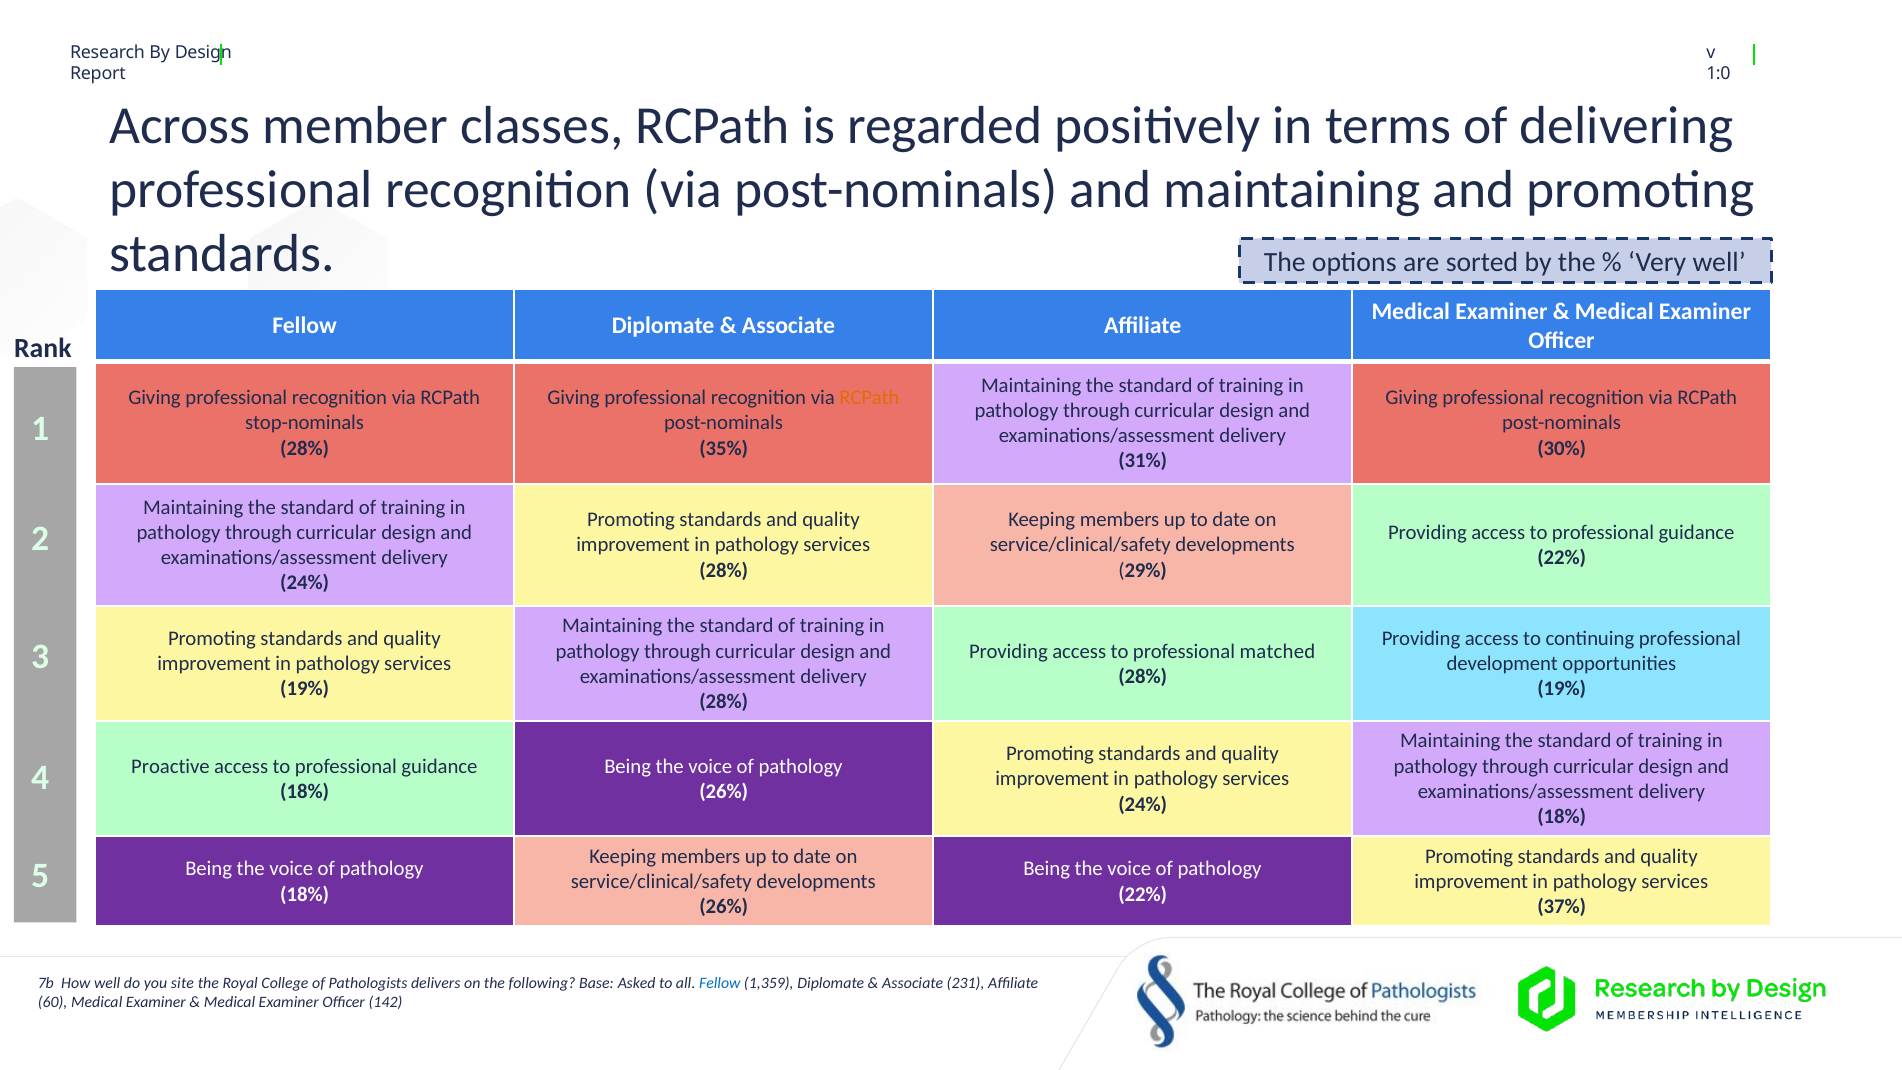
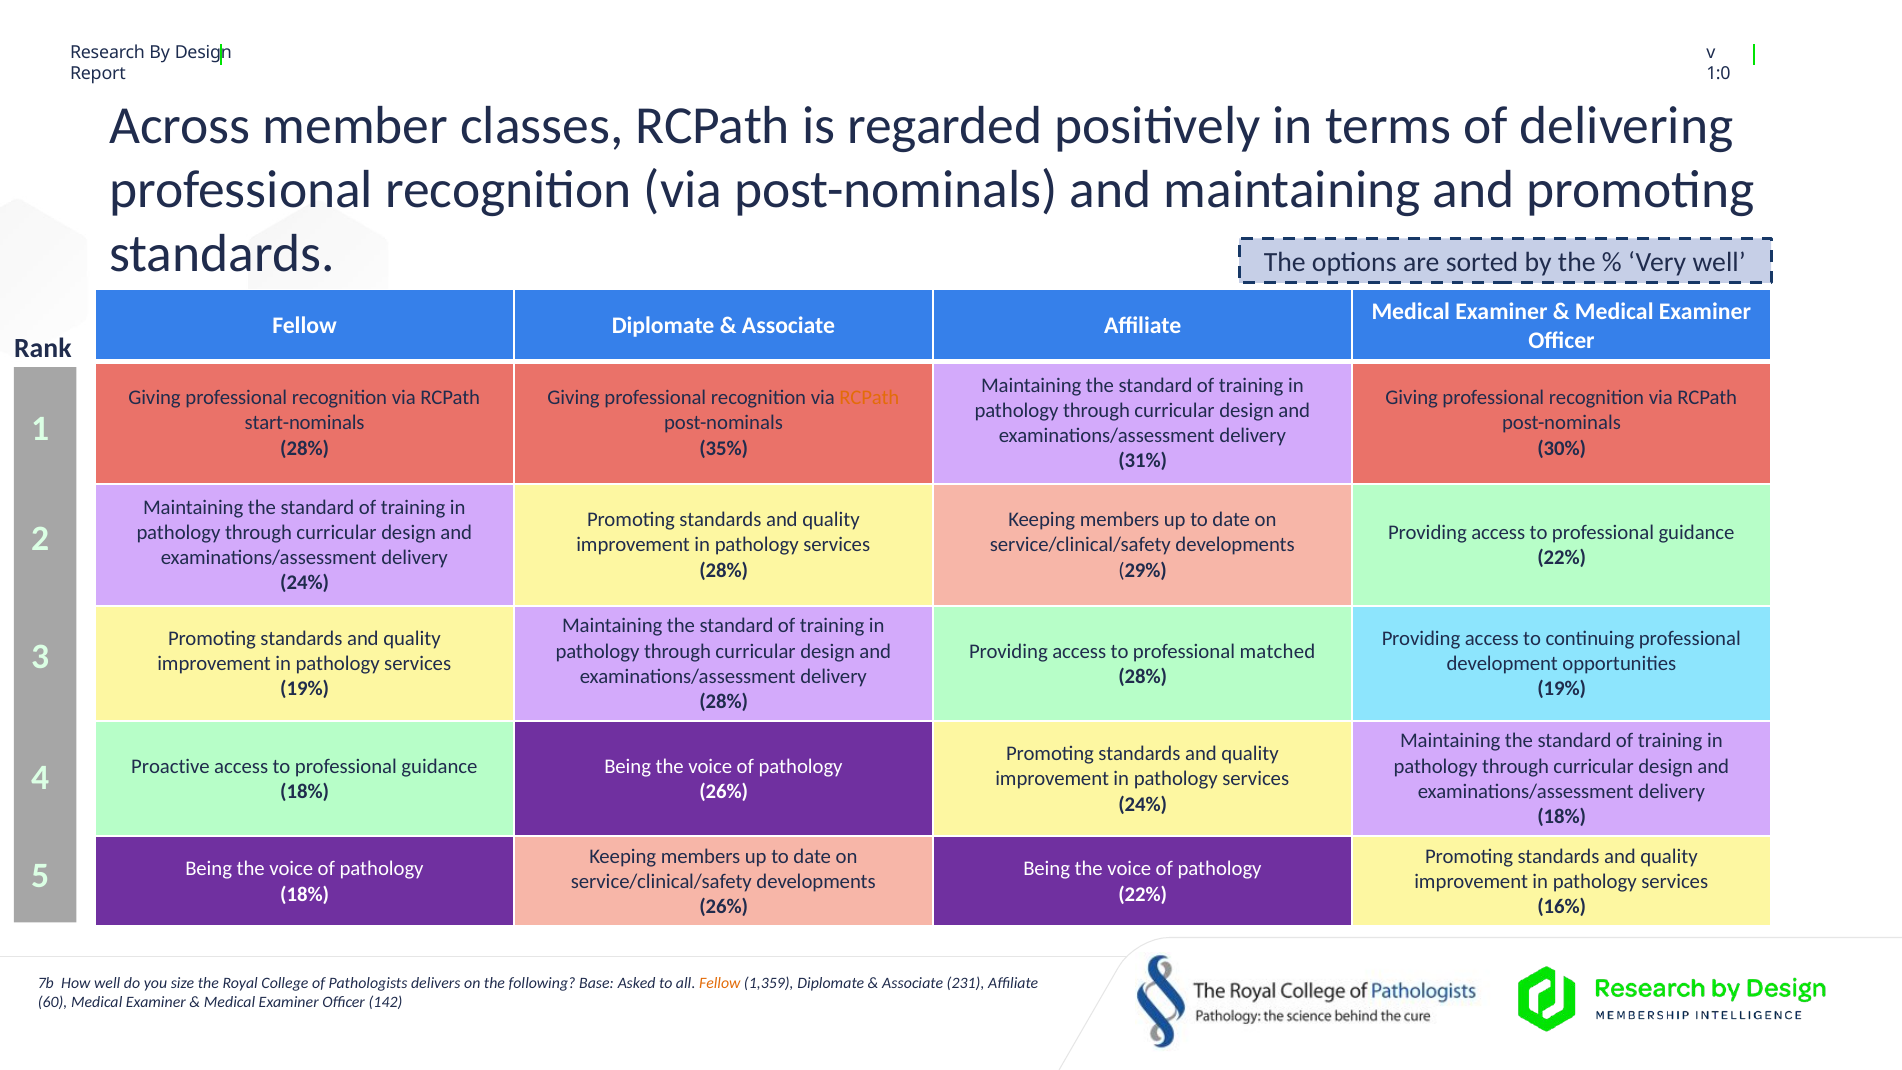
stop-nominals: stop-nominals -> start-nominals (305, 423)
37%: 37% -> 16% (1562, 907)
site: site -> size (183, 983)
Fellow colour: blue -> orange (720, 983)
